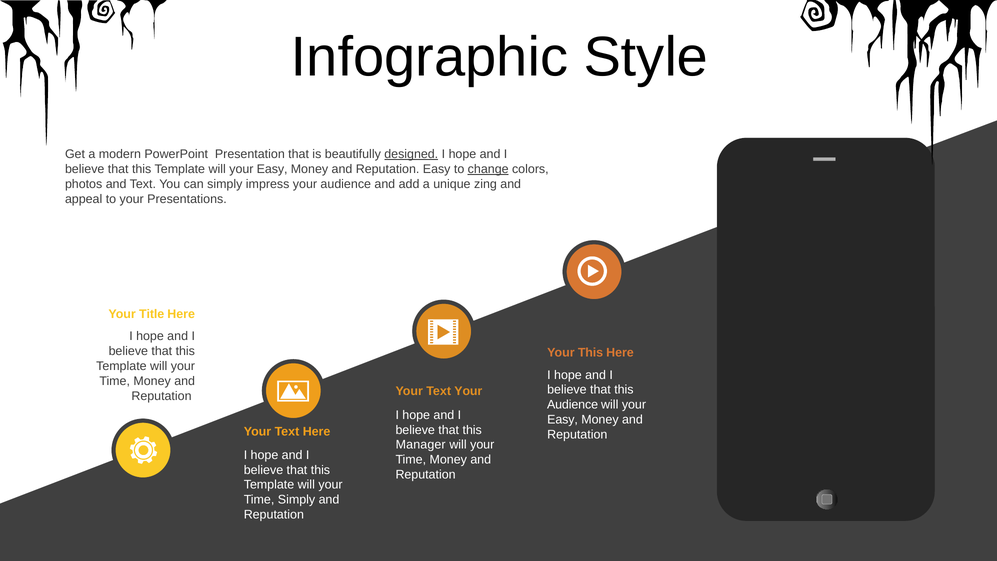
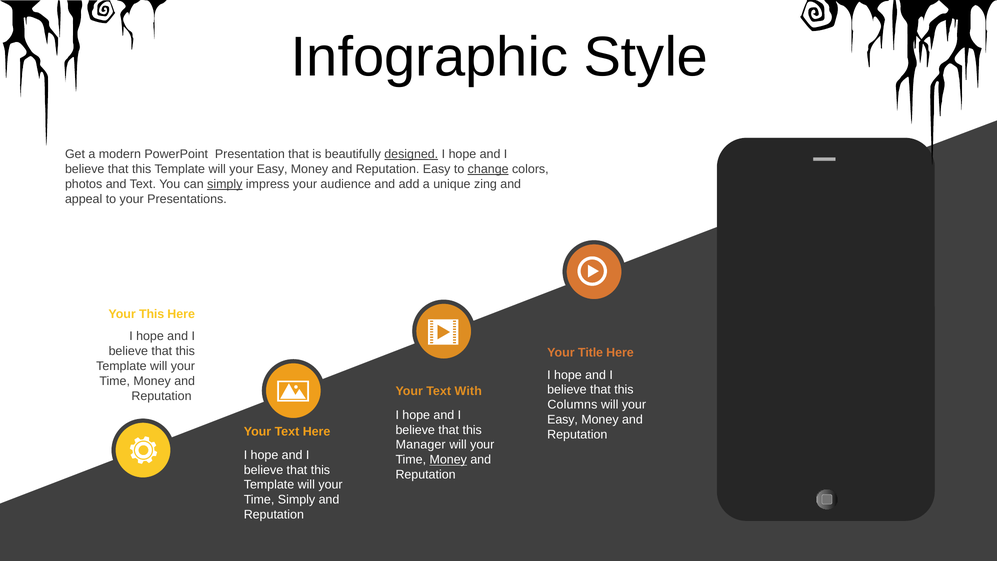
simply underline: none -> present (225, 184)
Your Title: Title -> This (152, 314)
Your This: This -> Title (590, 353)
Text Your: Your -> With (468, 391)
Audience: Audience -> Columns (572, 405)
Money underline: none -> present (448, 460)
